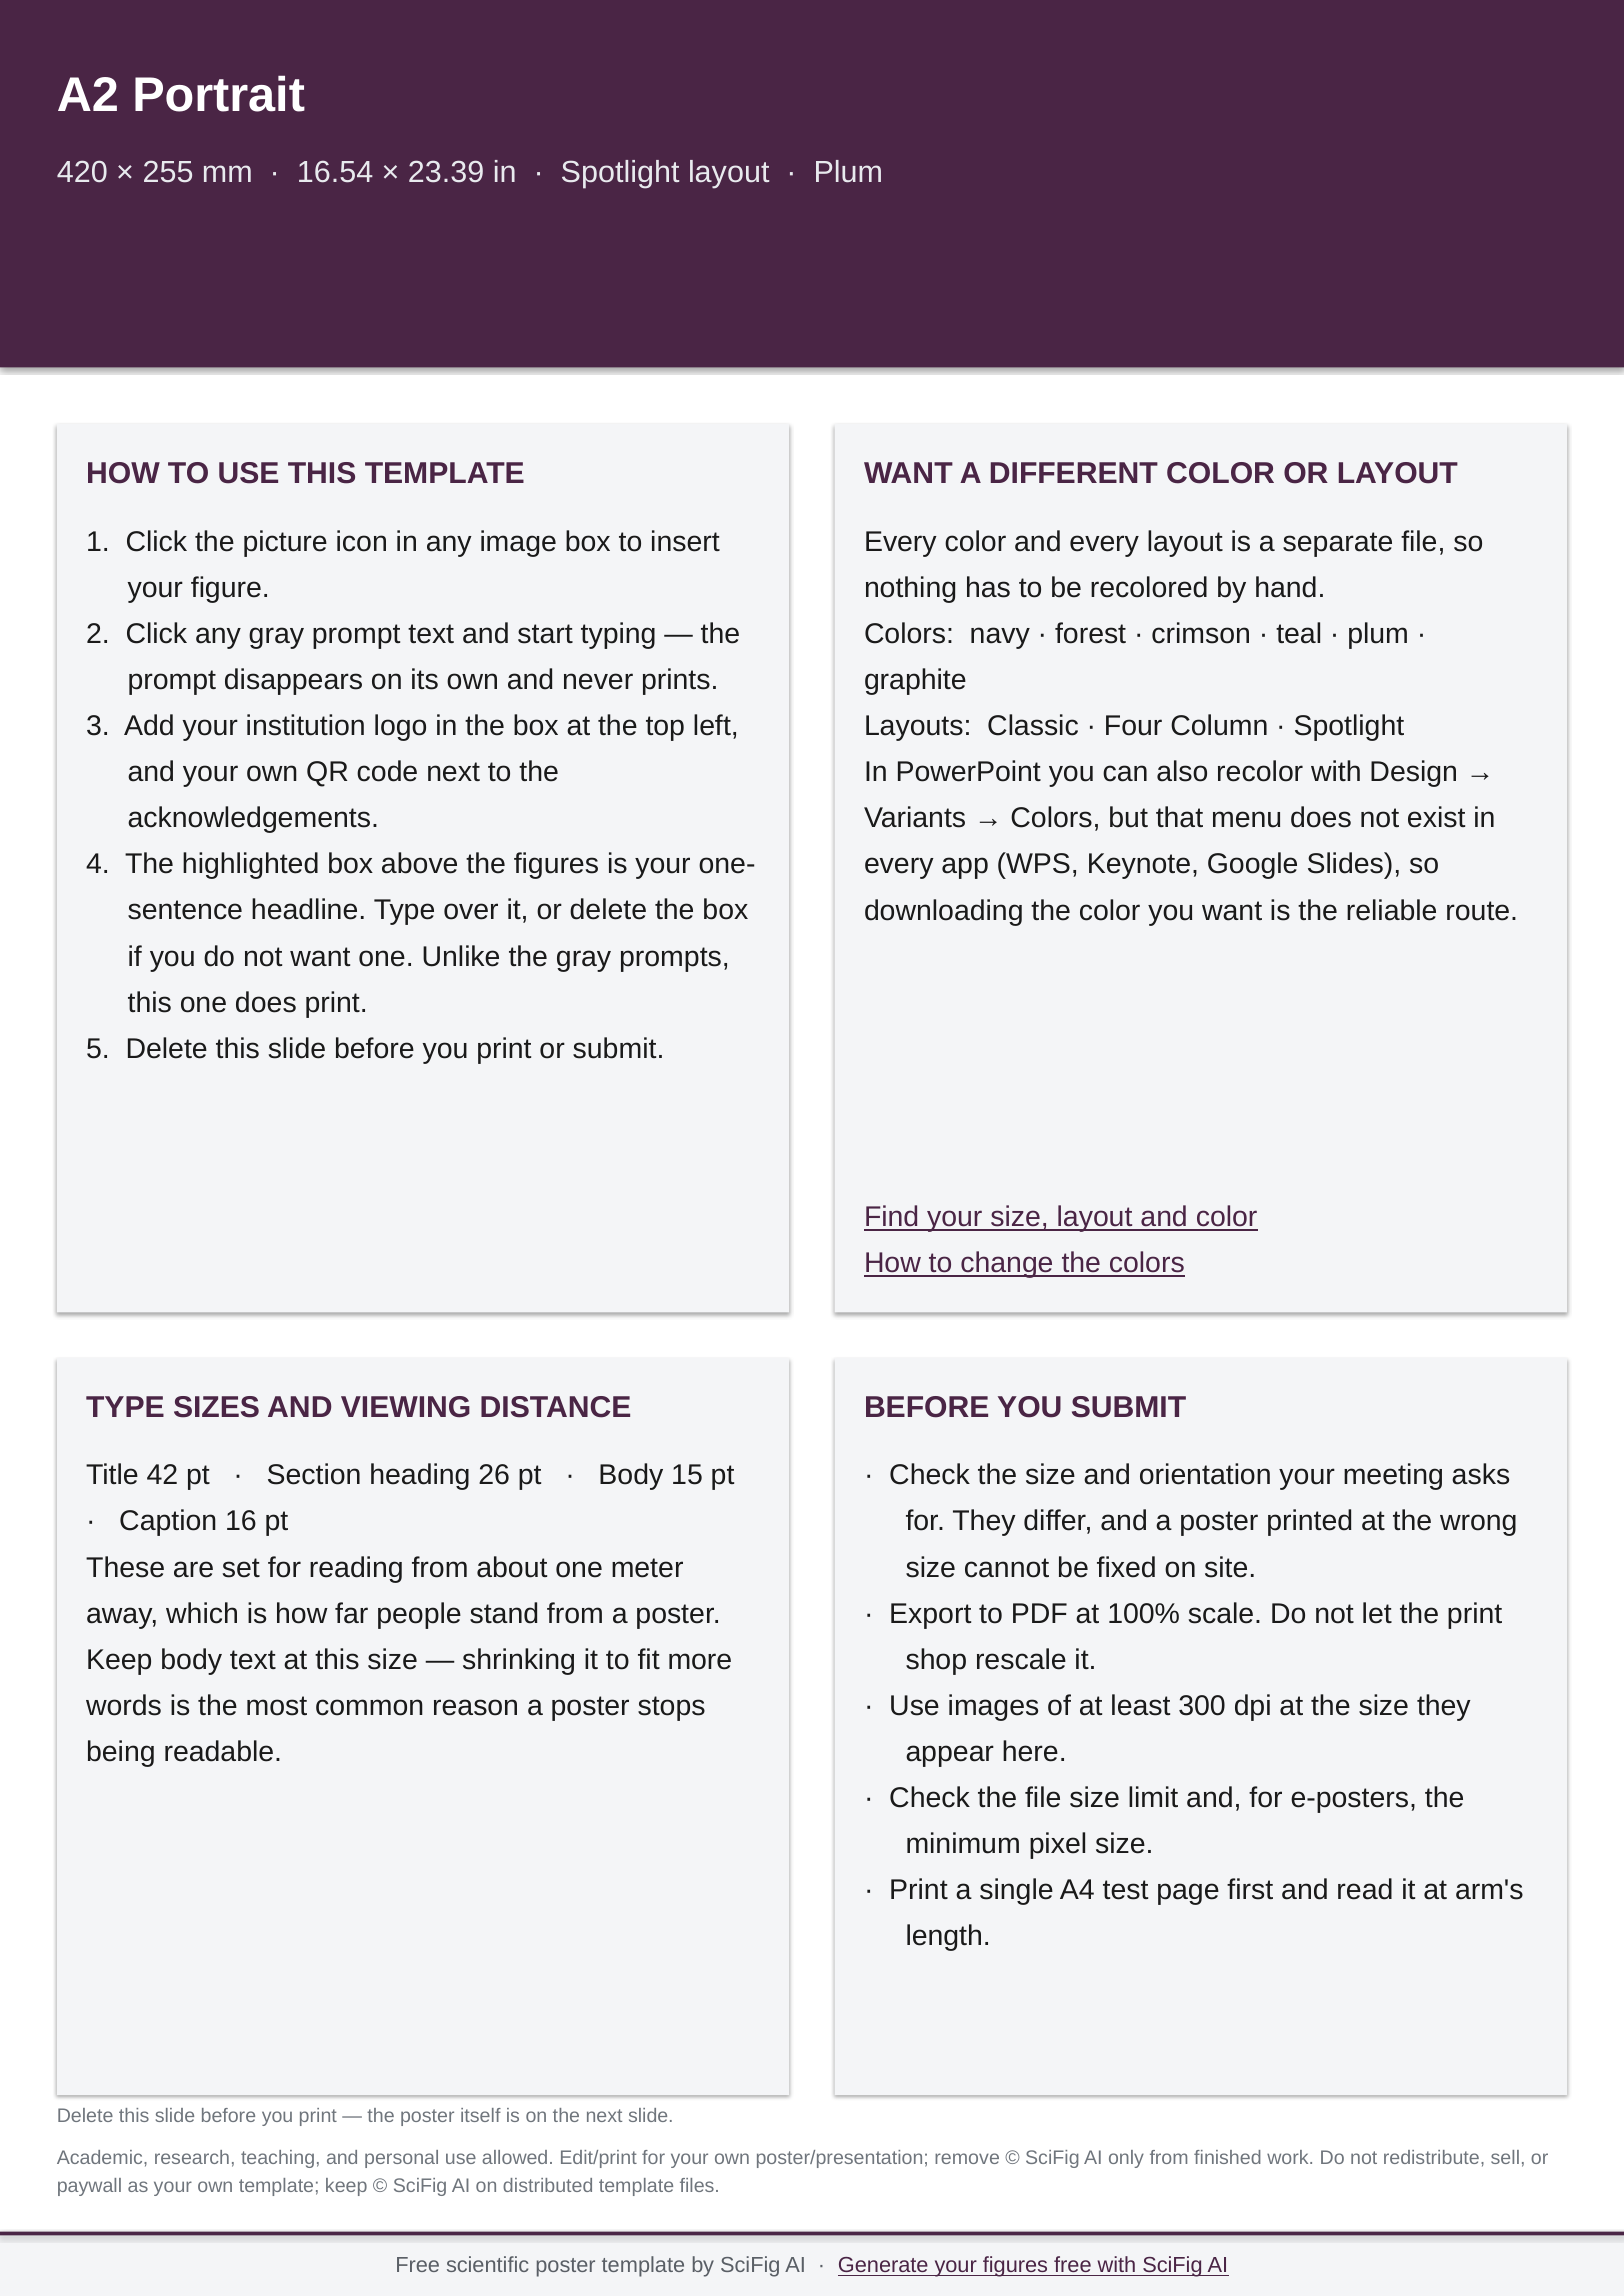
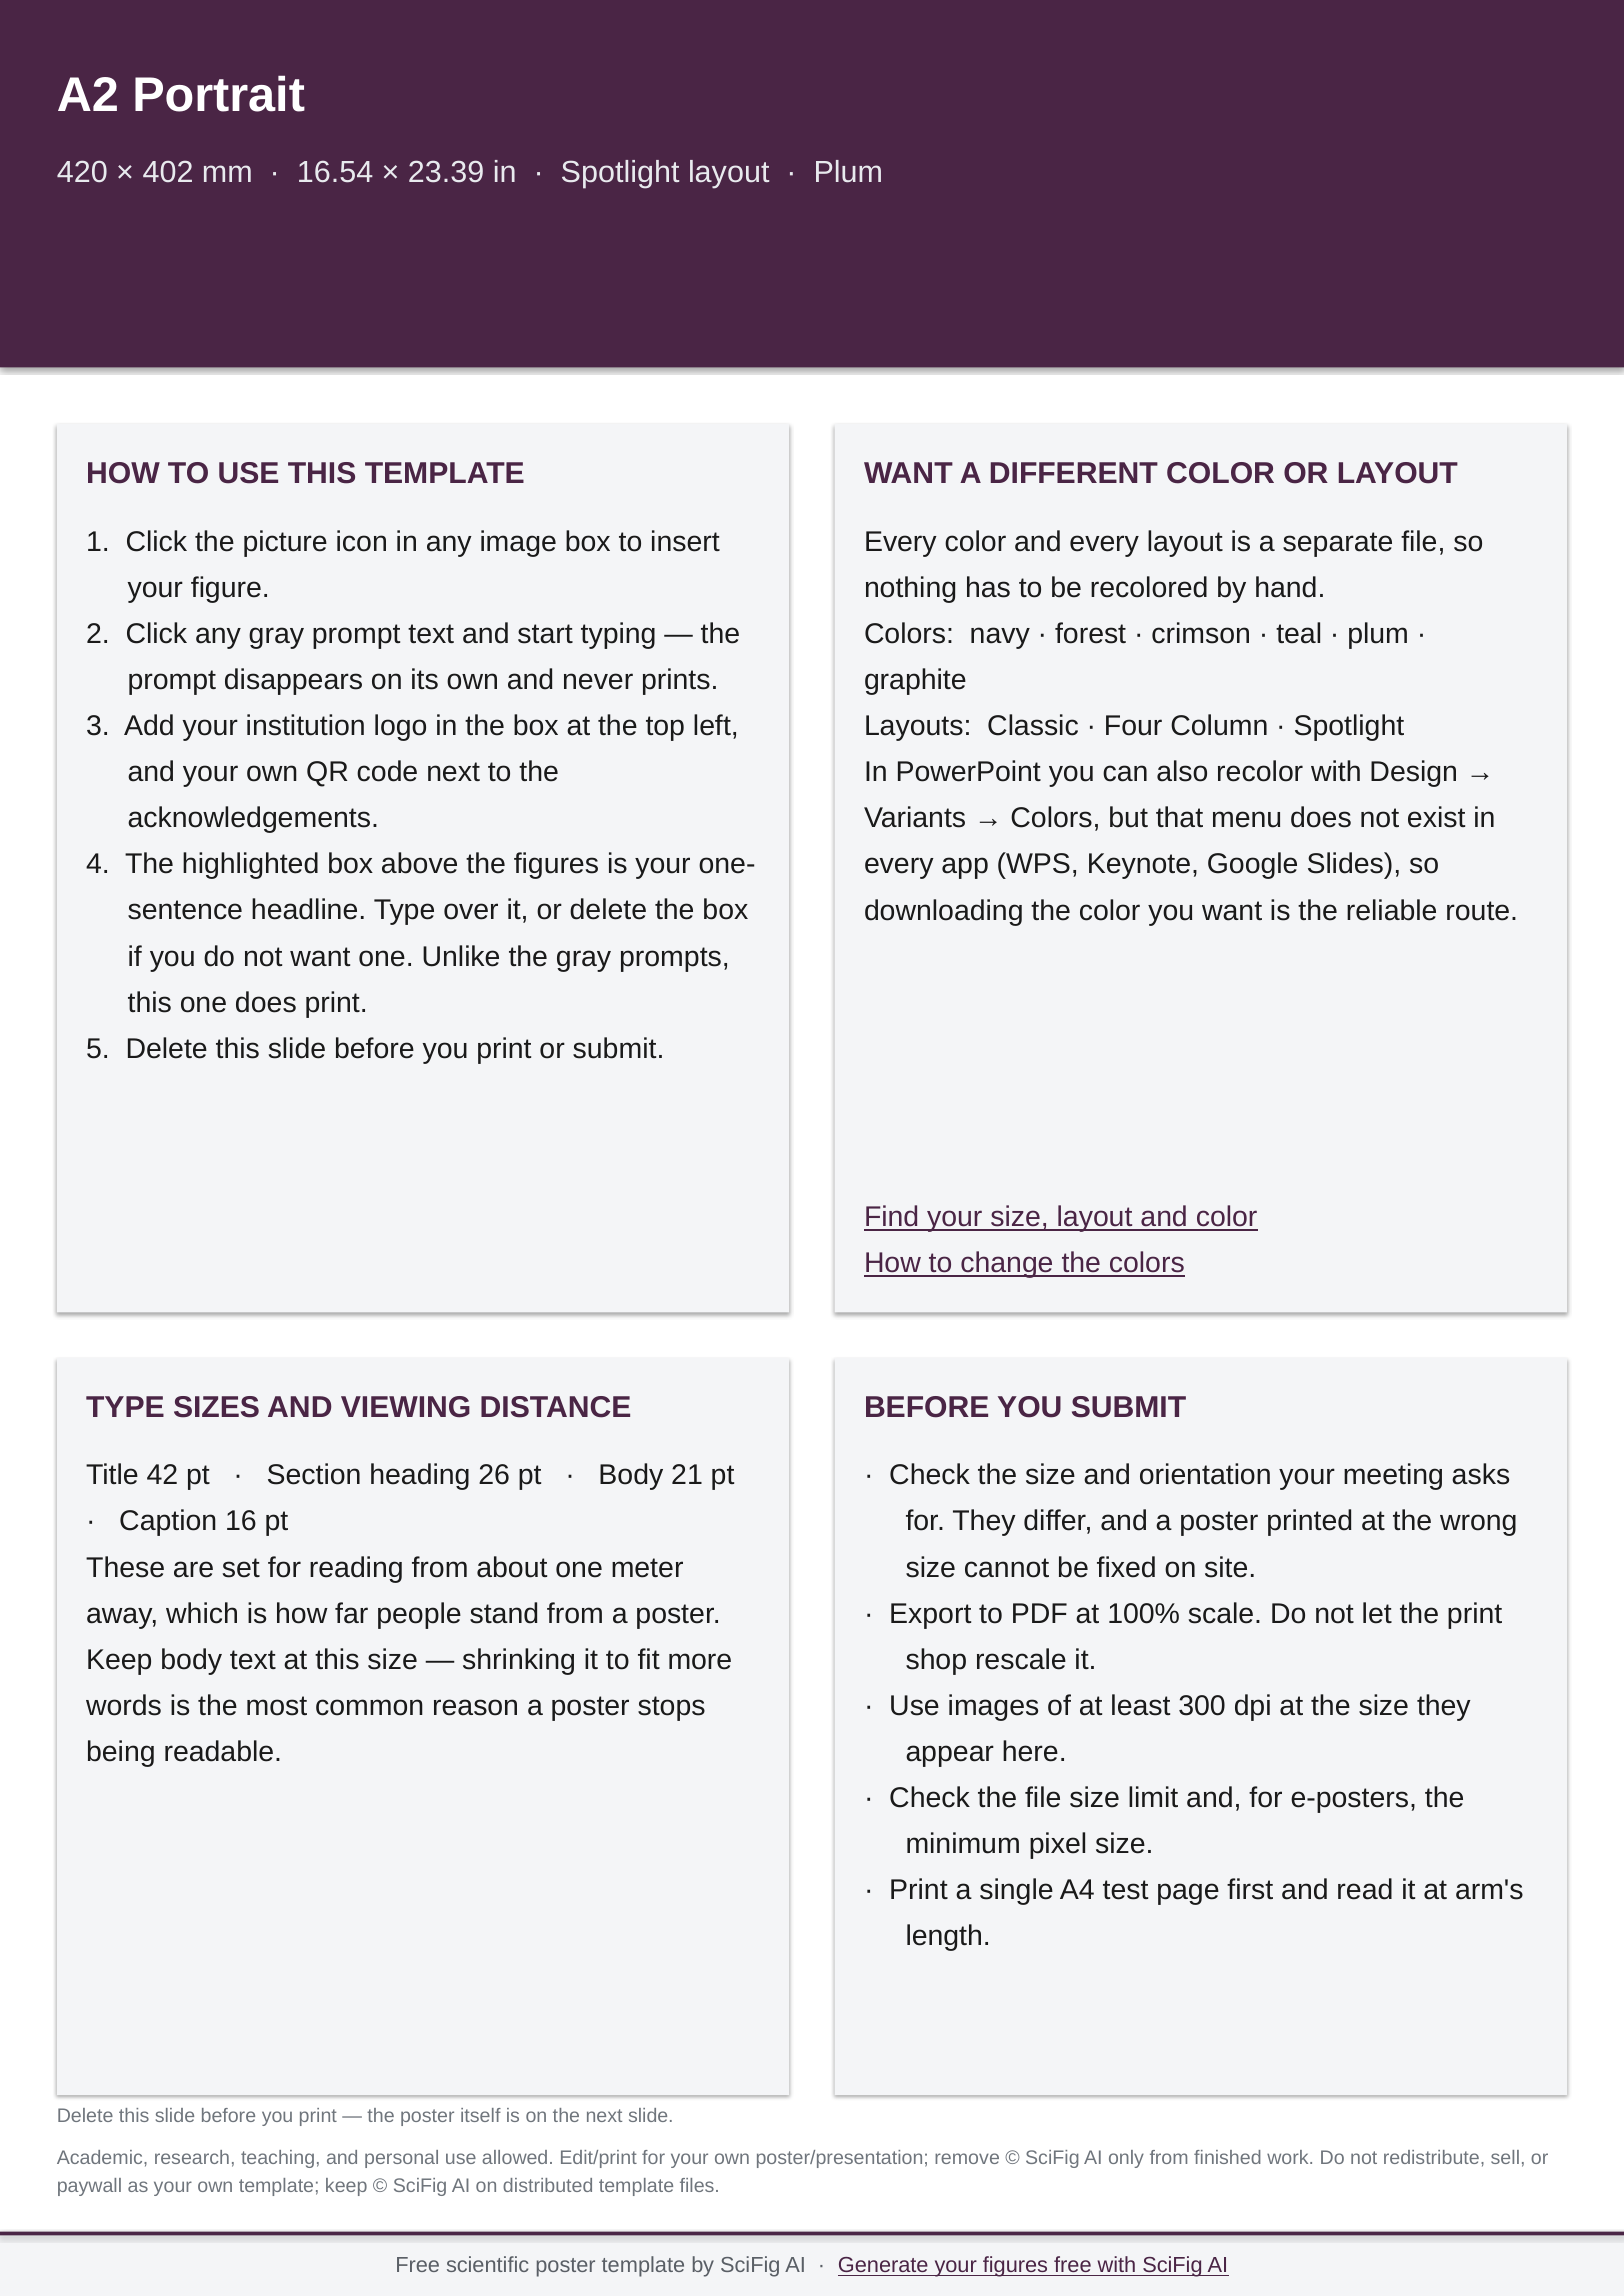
255: 255 -> 402 (168, 172)
15: 15 -> 21 (687, 1476)
